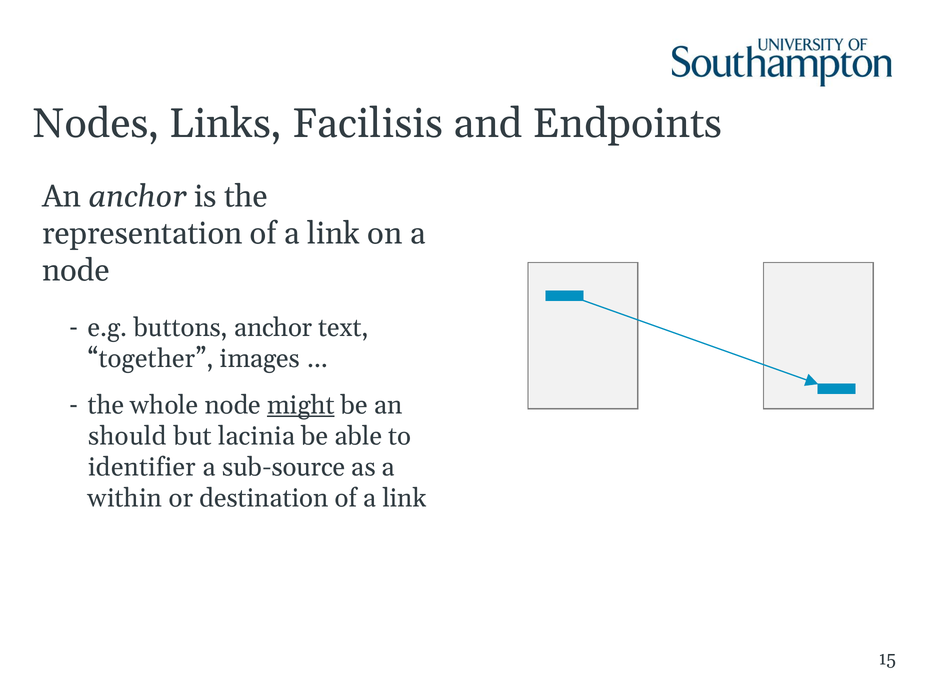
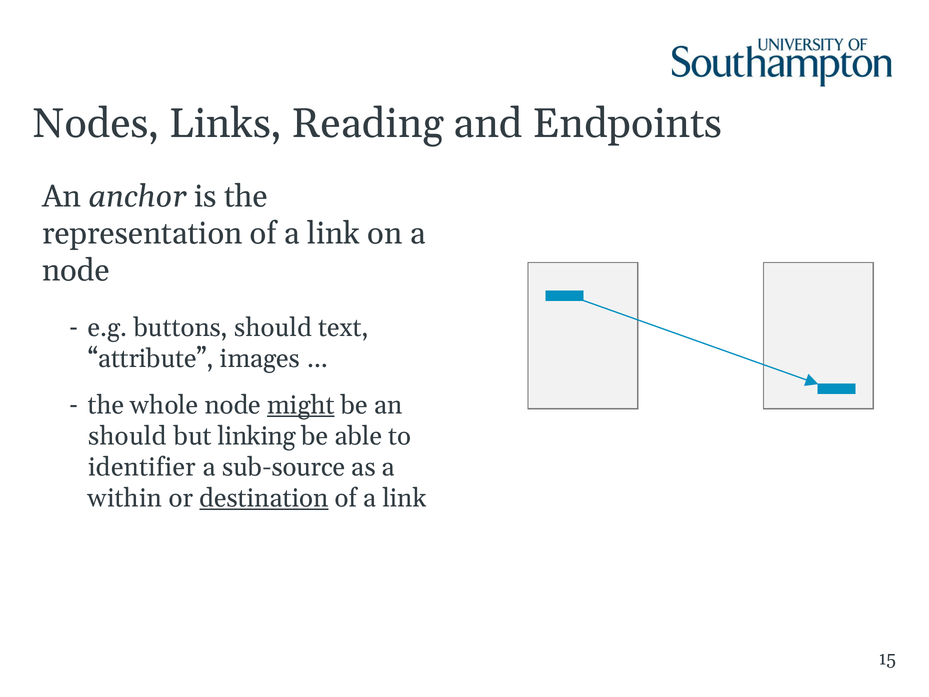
Facilisis: Facilisis -> Reading (368, 124)
buttons anchor: anchor -> should (273, 328)
together: together -> attribute (151, 359)
lacinia: lacinia -> linking (257, 436)
destination underline: none -> present (264, 498)
